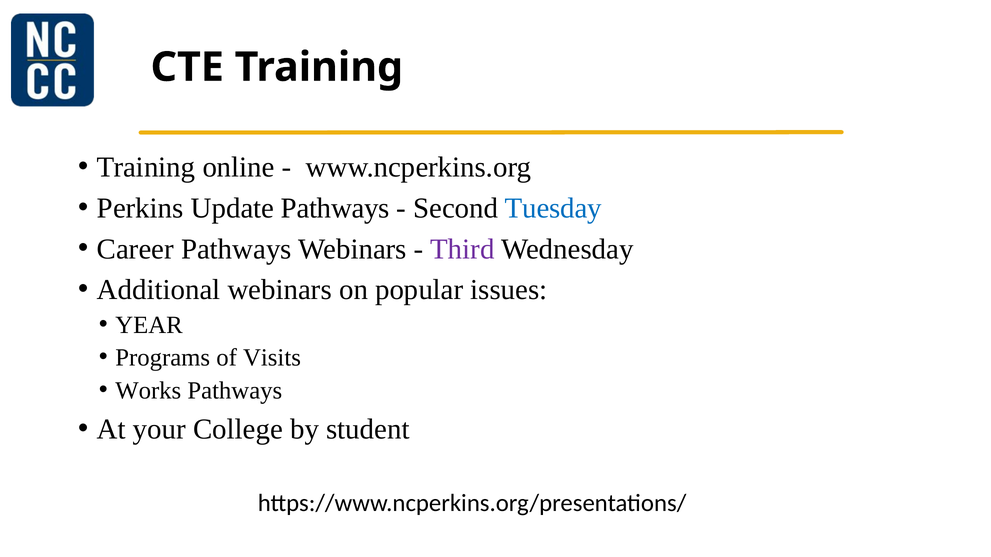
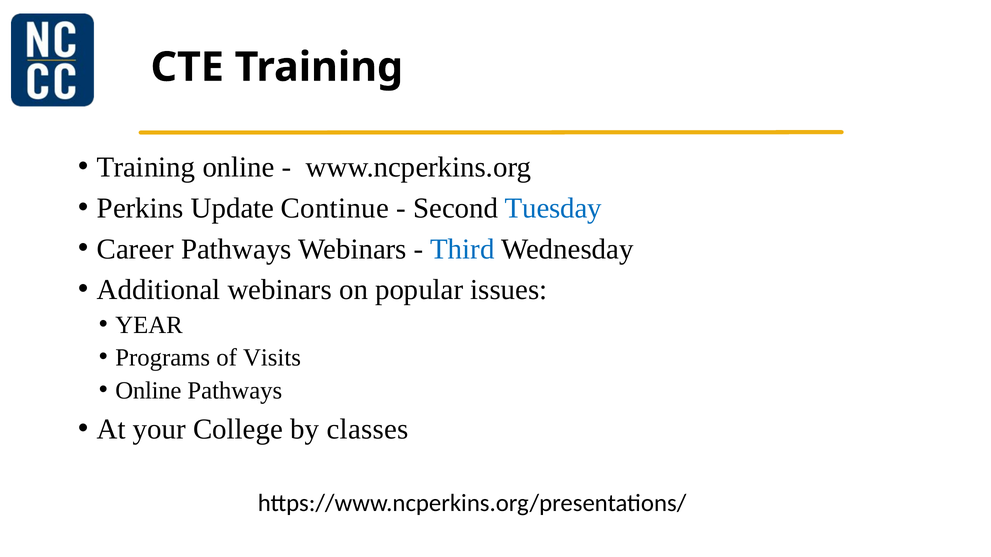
Update Pathways: Pathways -> Continue (335, 208)
Third colour: purple -> blue (462, 249)
Works: Works -> Online (148, 391)
student: student -> classes (368, 429)
